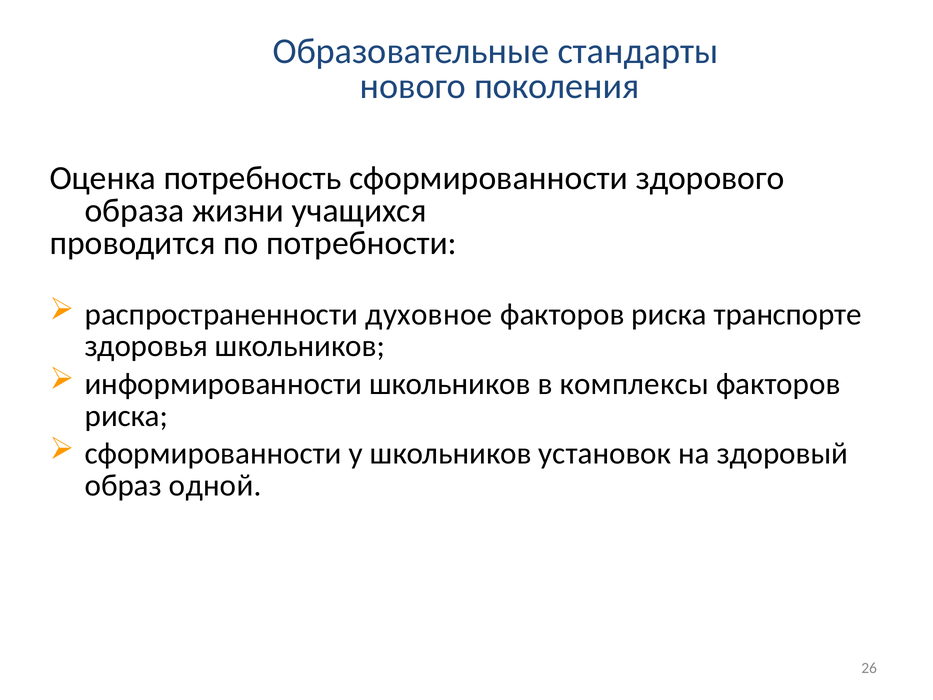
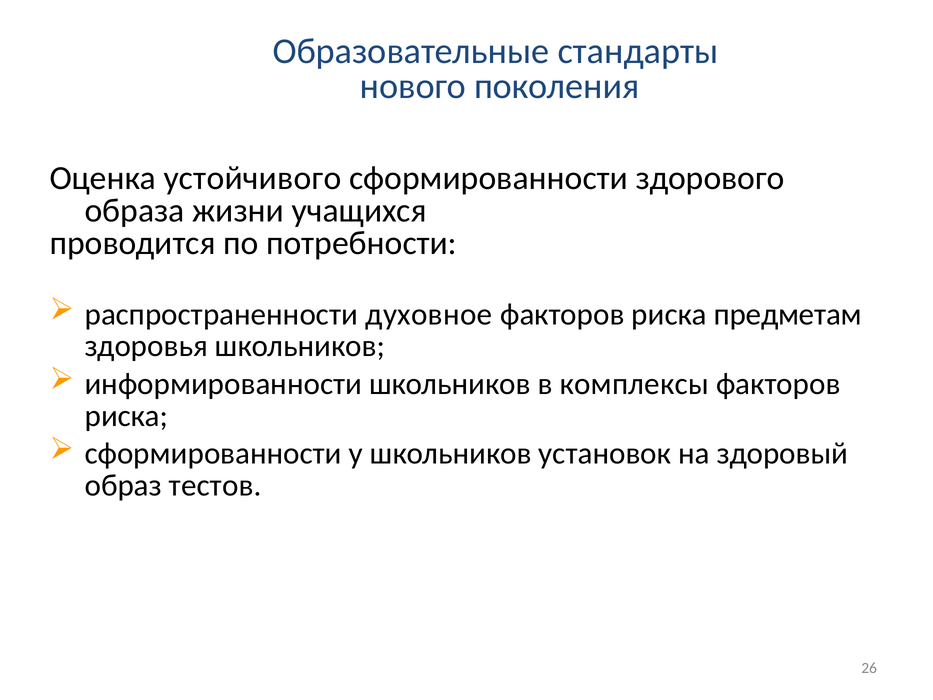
потребность: потребность -> устойчивого (252, 178)
транспорте: транспорте -> предметам (788, 314)
одной: одной -> тестов (215, 485)
